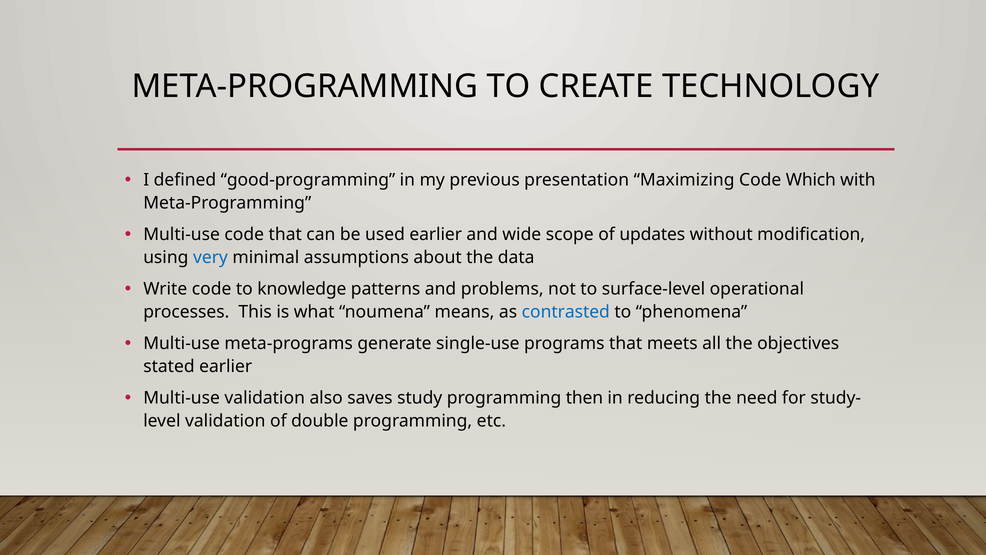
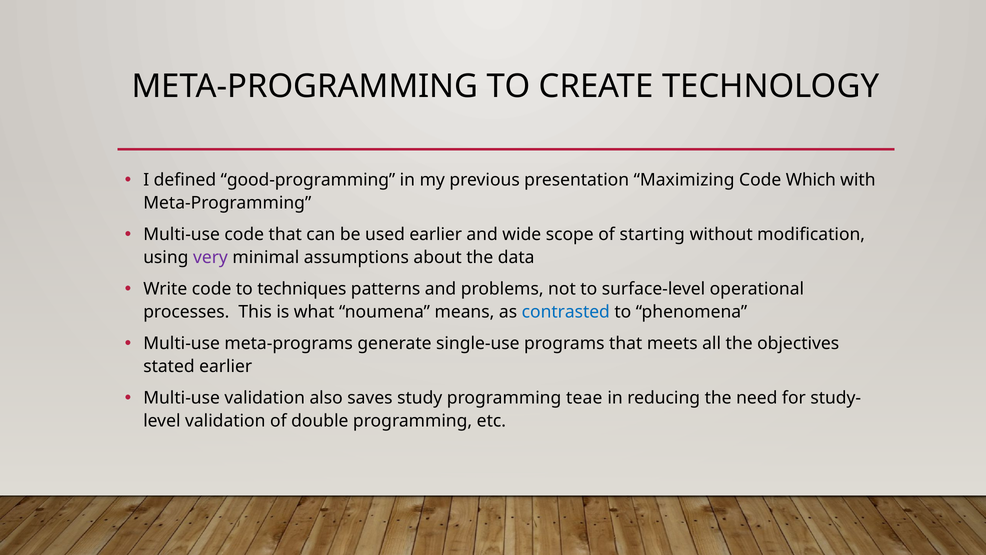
updates: updates -> starting (652, 235)
very colour: blue -> purple (210, 257)
knowledge: knowledge -> techniques (302, 289)
then: then -> teae (584, 398)
